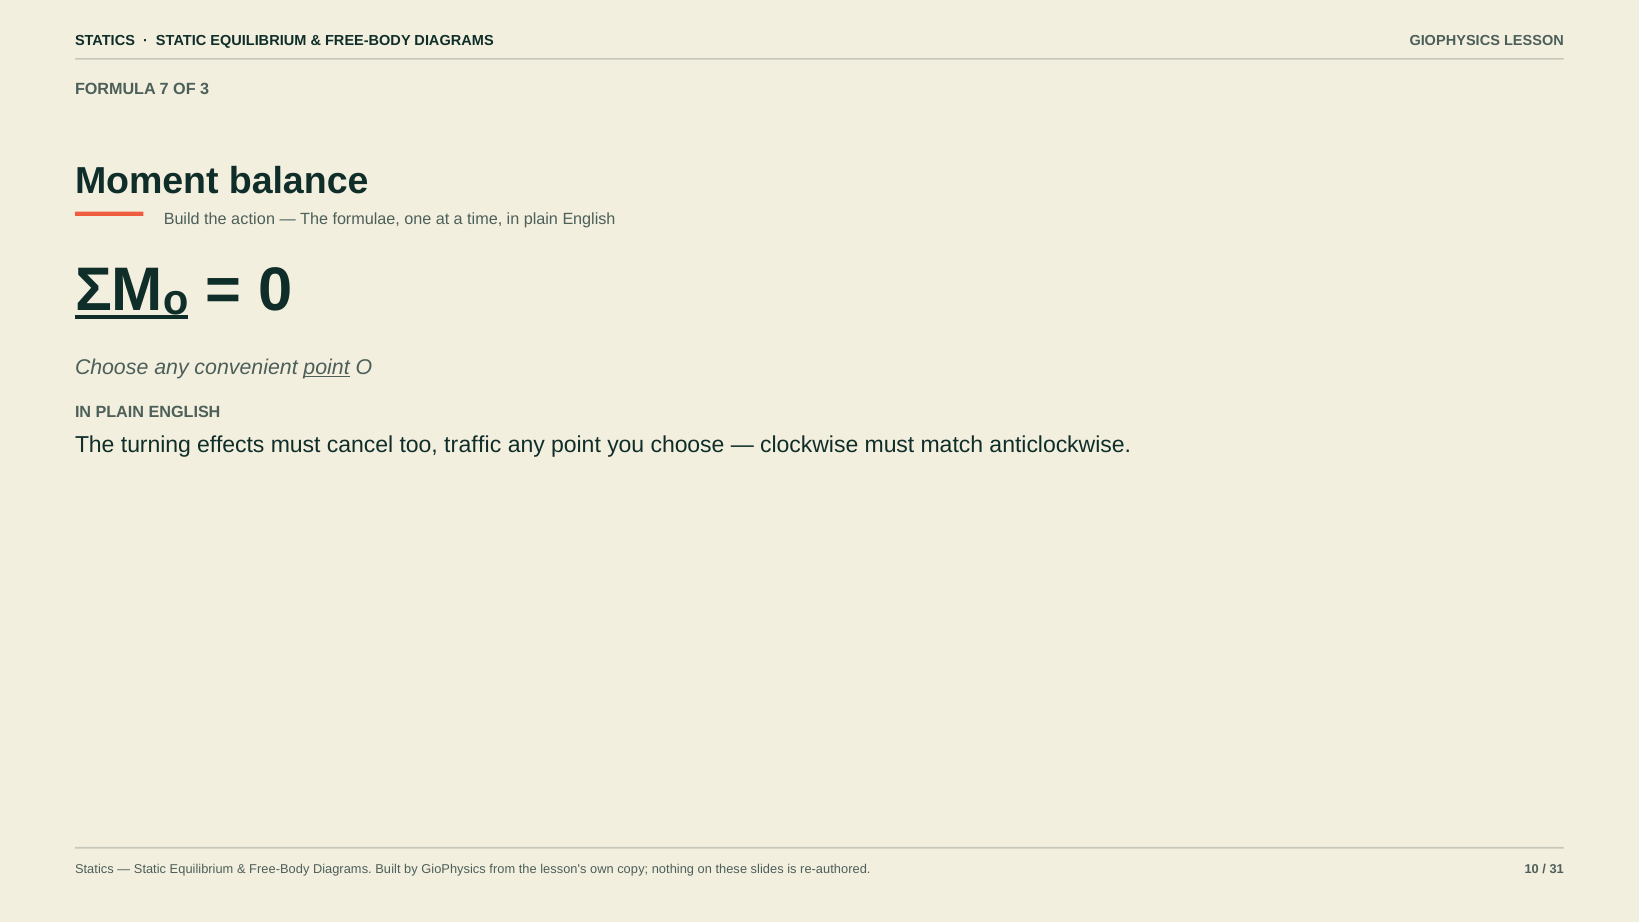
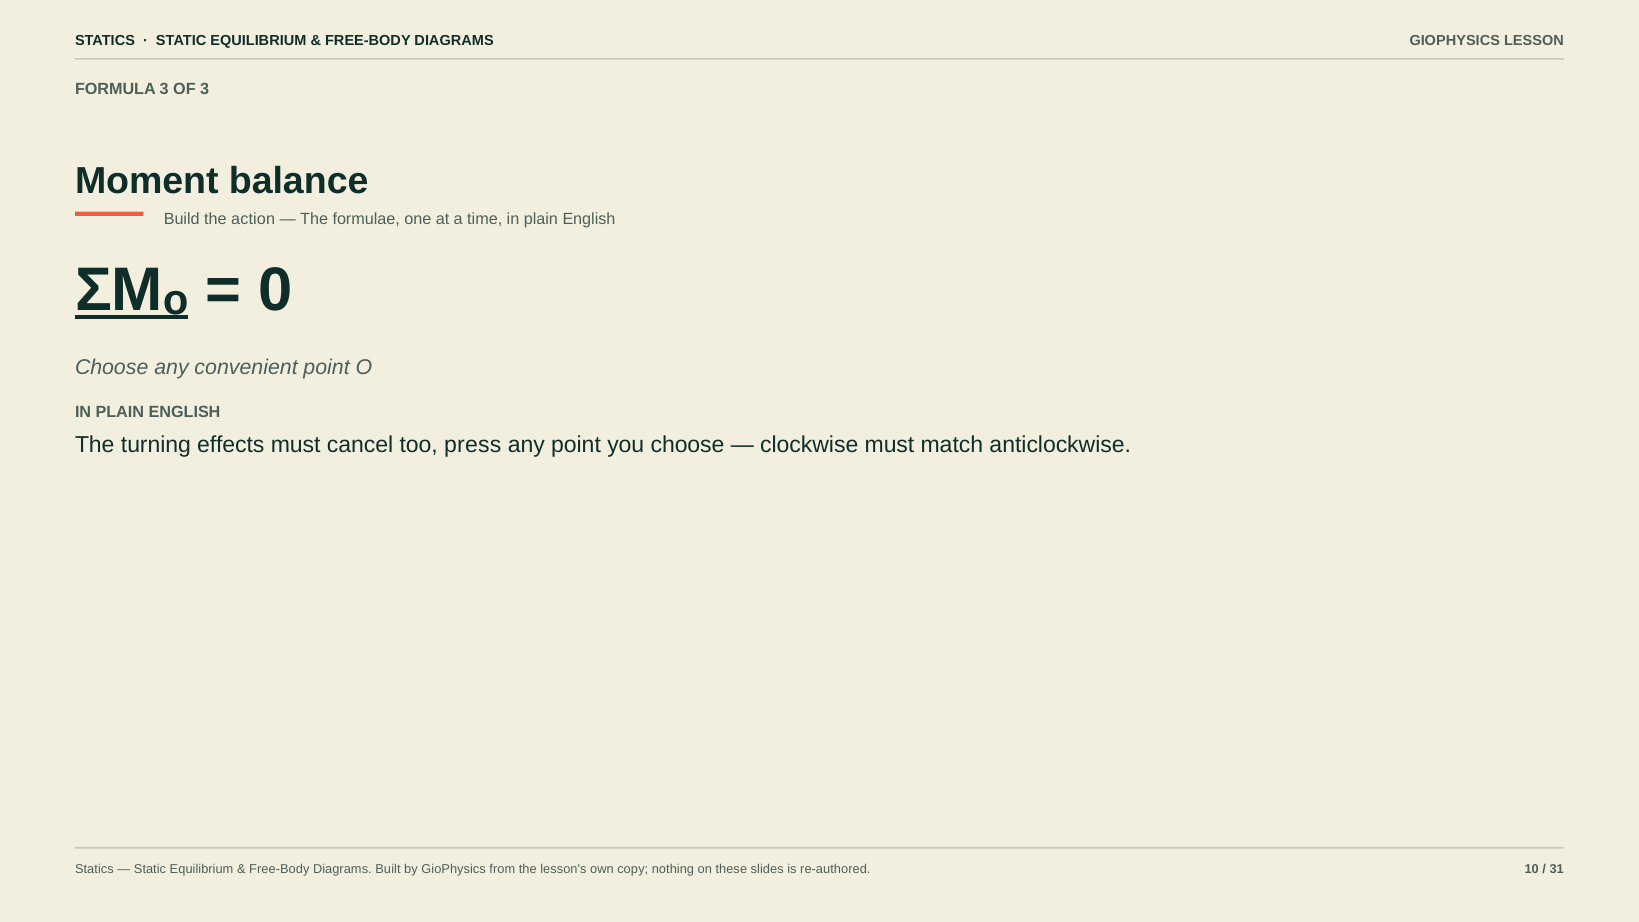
FORMULA 7: 7 -> 3 (164, 89)
point underline: present -> none (327, 367)
traffic: traffic -> press (473, 445)
